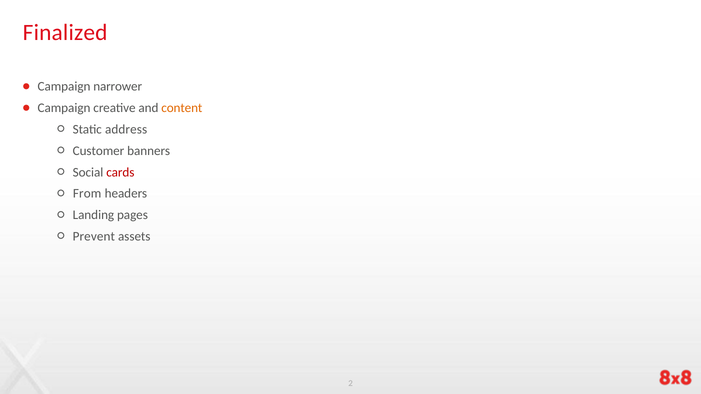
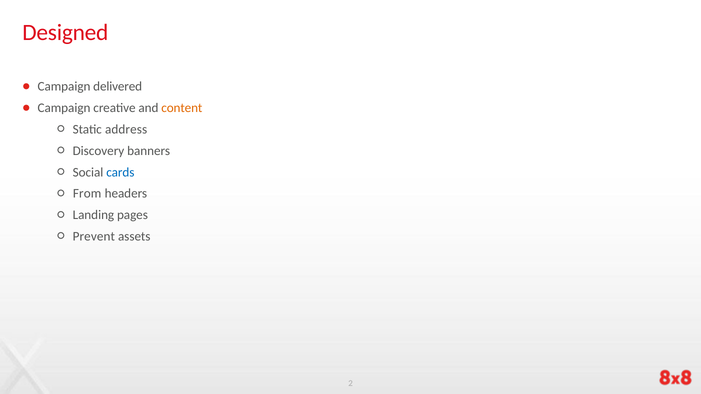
Finalized: Finalized -> Designed (65, 33)
narrower: narrower -> delivered (118, 87)
Customer: Customer -> Discovery (98, 151)
cards colour: red -> blue (120, 172)
